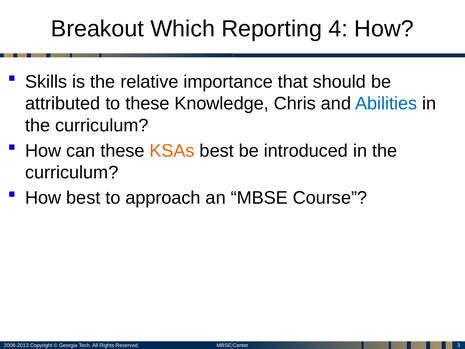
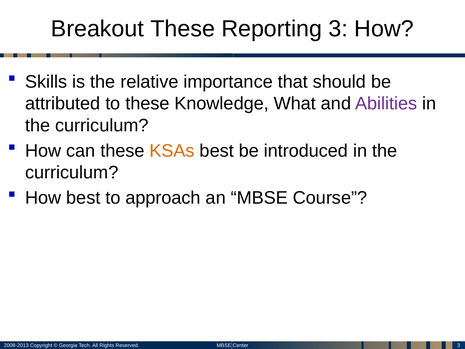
Breakout Which: Which -> These (183, 29)
Reporting 4: 4 -> 3 (338, 29)
Chris: Chris -> What (295, 104)
Abilities colour: blue -> purple (386, 104)
